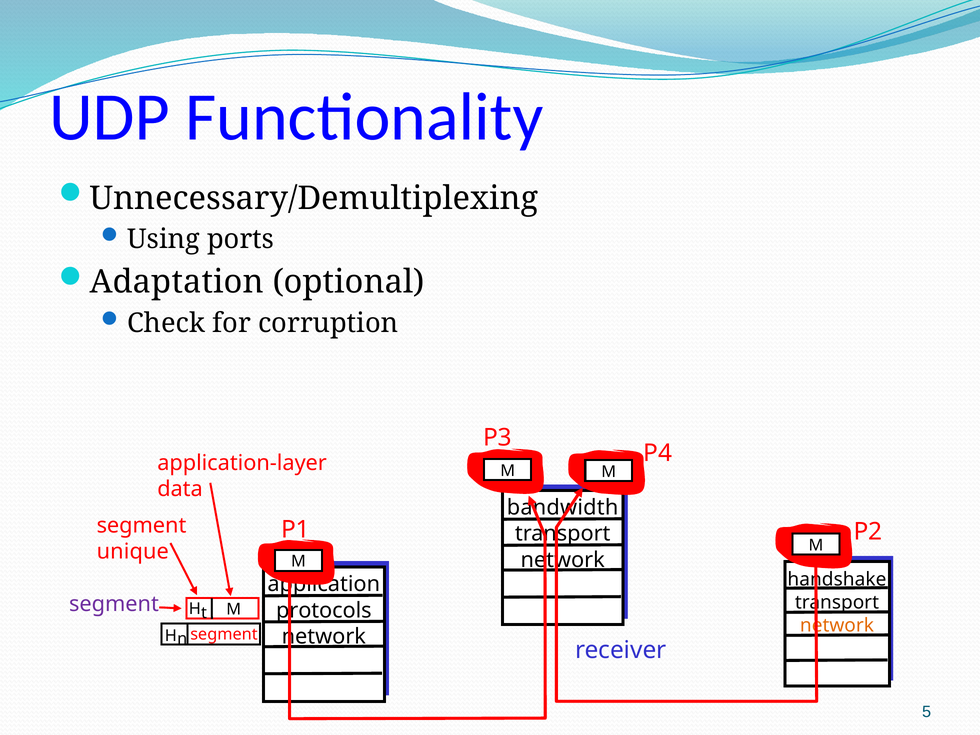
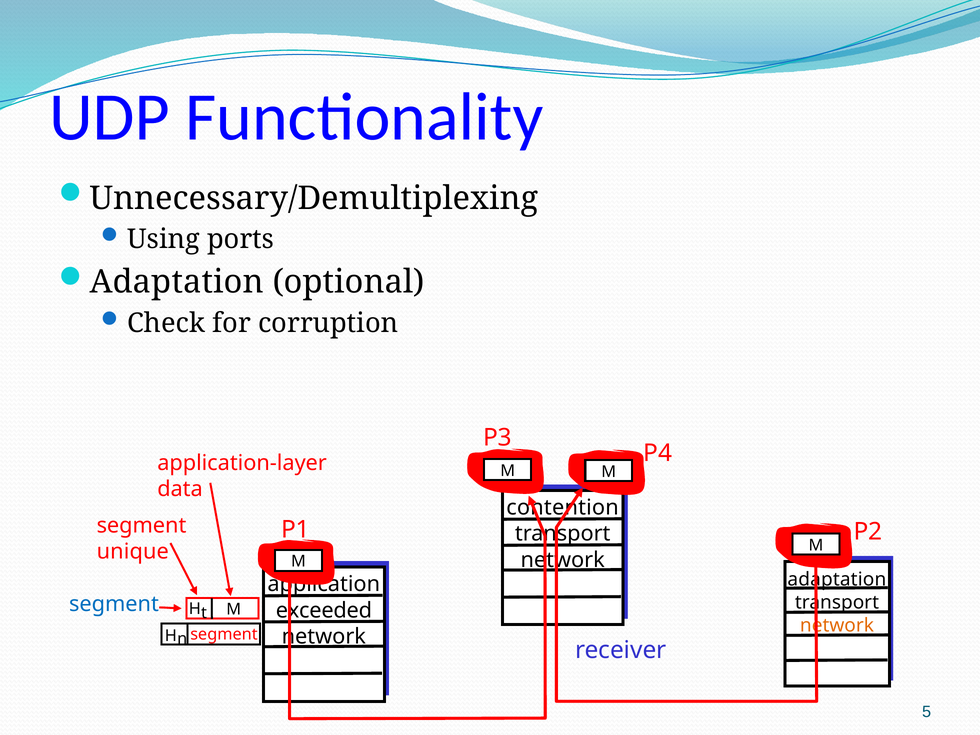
bandwidth: bandwidth -> contention (563, 508)
handshake: handshake -> adaptation (837, 580)
segment colour: purple -> blue (114, 604)
protocols: protocols -> exceeded (324, 610)
